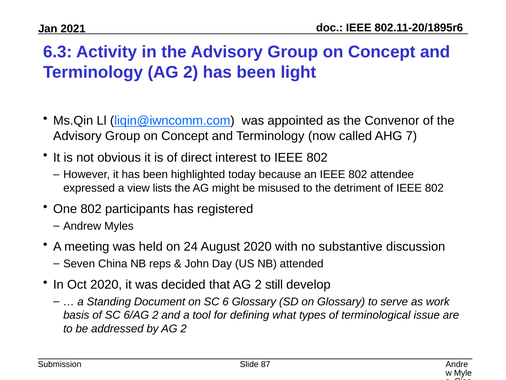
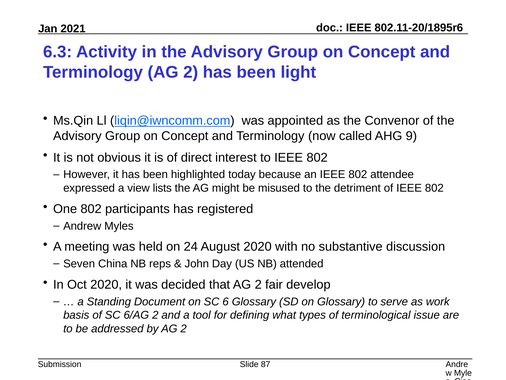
7: 7 -> 9 (411, 136)
still: still -> fair (274, 284)
